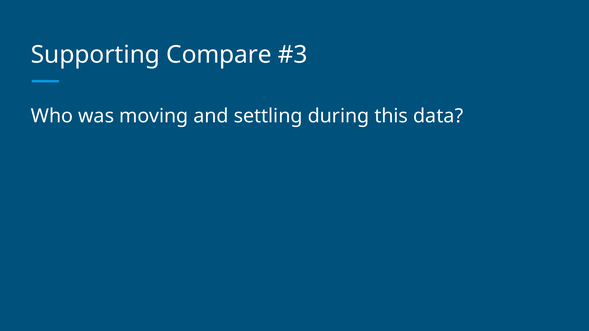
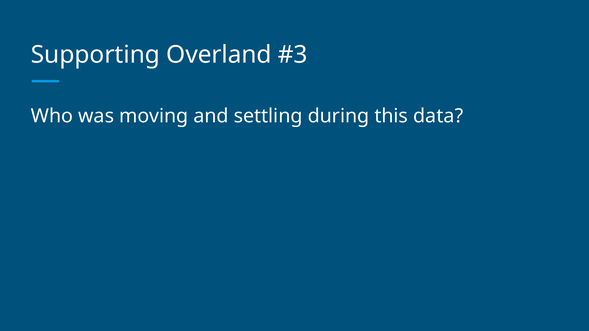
Compare: Compare -> Overland (219, 55)
